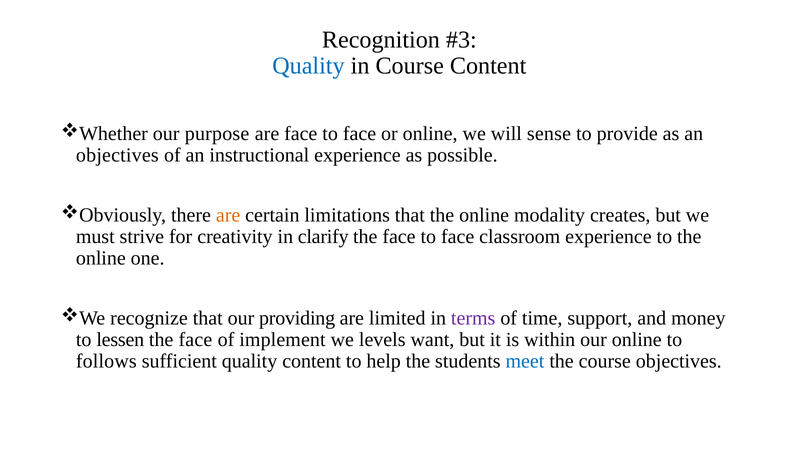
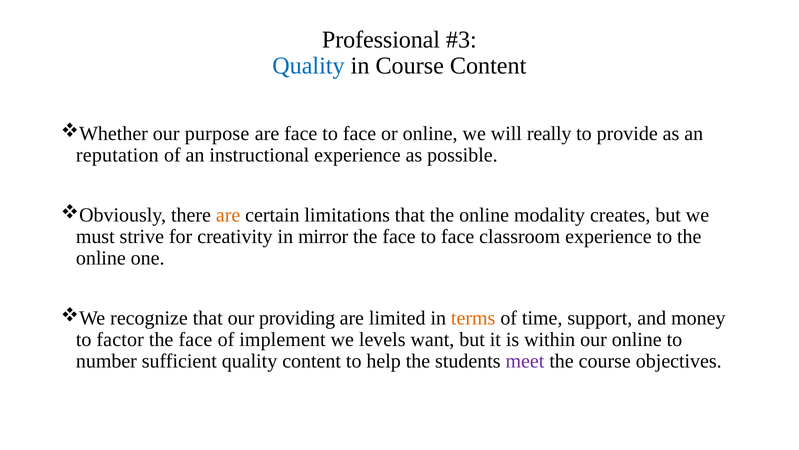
Recognition: Recognition -> Professional (381, 40)
sense: sense -> really (549, 133)
objectives: objectives -> reputation (117, 155)
clarify: clarify -> mirror (323, 236)
terms colour: purple -> orange (473, 318)
lessen: lessen -> factor (120, 339)
follows: follows -> number (106, 361)
meet colour: blue -> purple (525, 361)
